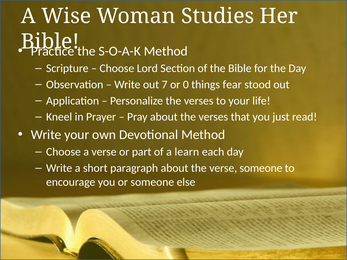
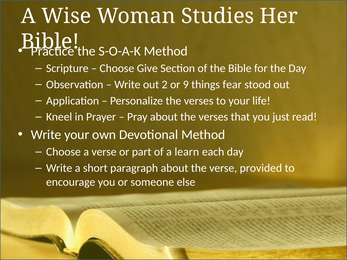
Lord: Lord -> Give (147, 68)
7: 7 -> 2 (165, 85)
0: 0 -> 9 (186, 85)
verse someone: someone -> provided (261, 168)
